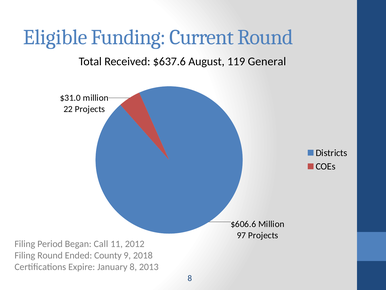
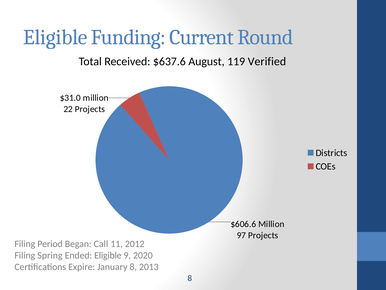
General: General -> Verified (267, 61)
Filing Round: Round -> Spring (50, 255)
Ended County: County -> Eligible (108, 255)
2018: 2018 -> 2020 (143, 255)
